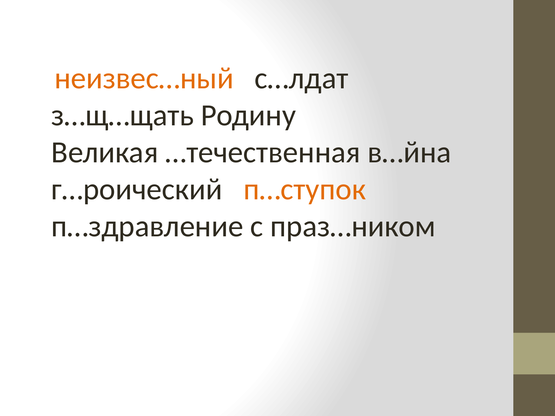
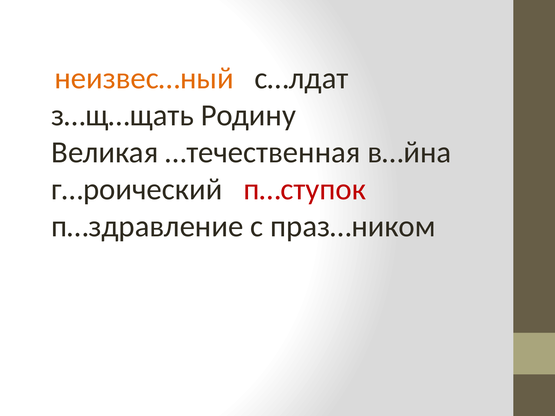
п…ступок colour: orange -> red (305, 190)
